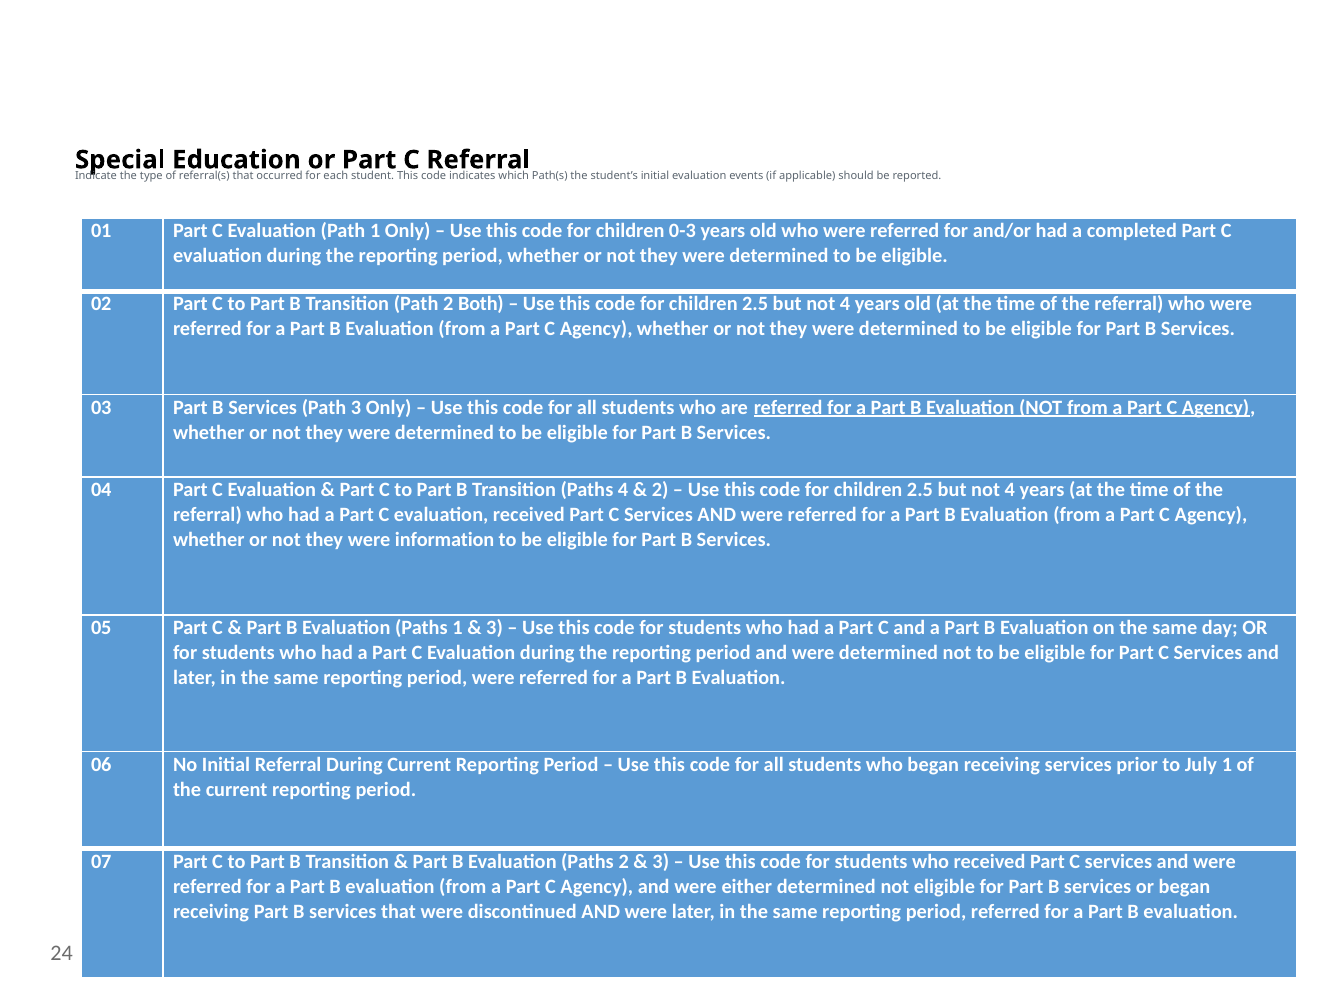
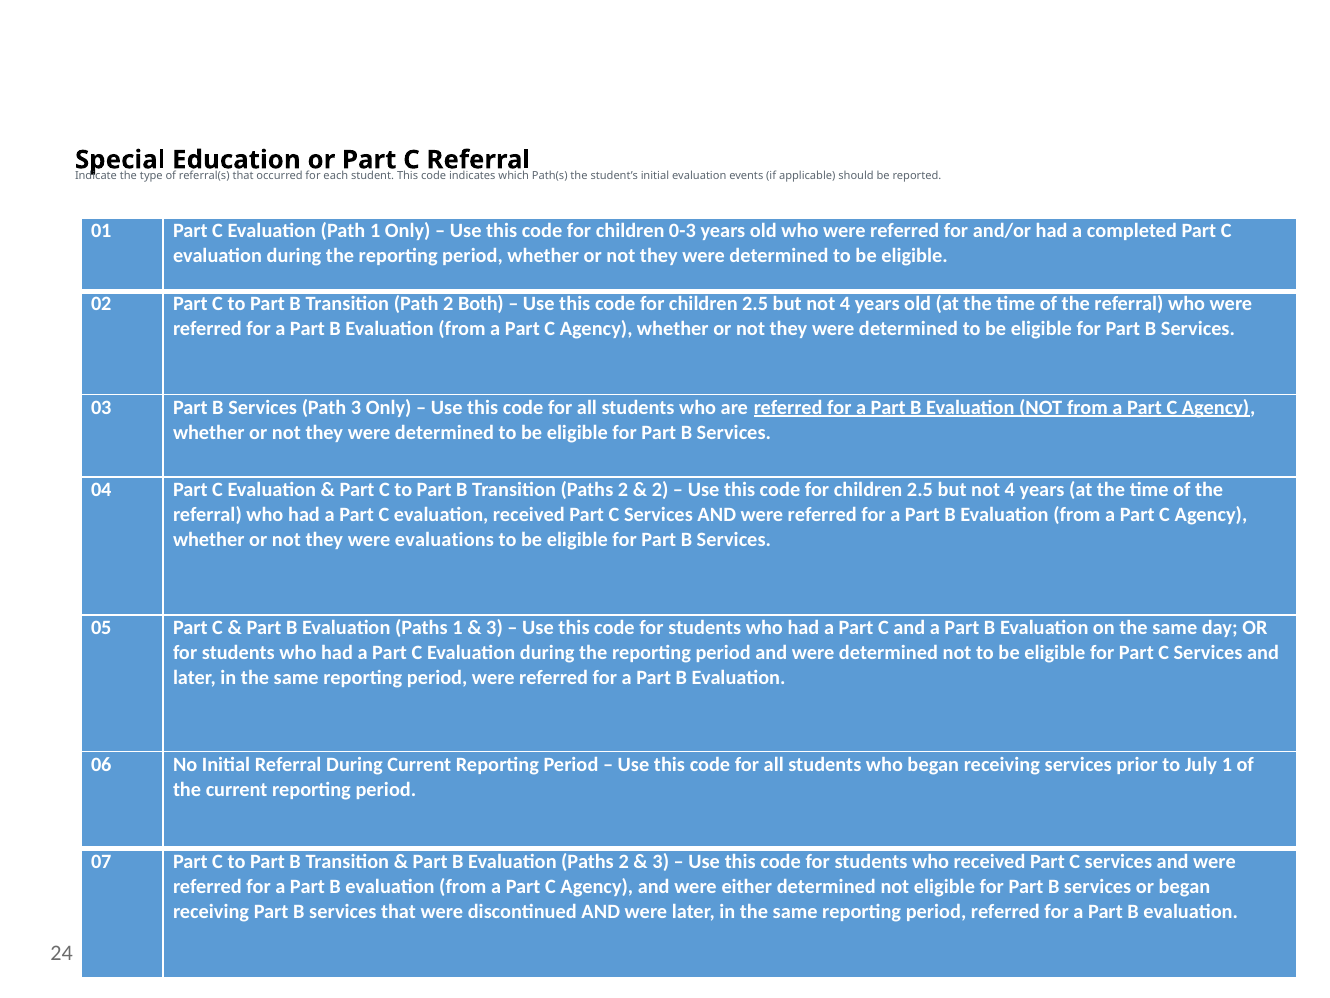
Transition Paths 4: 4 -> 2 (623, 489)
information: information -> evaluations (444, 540)
